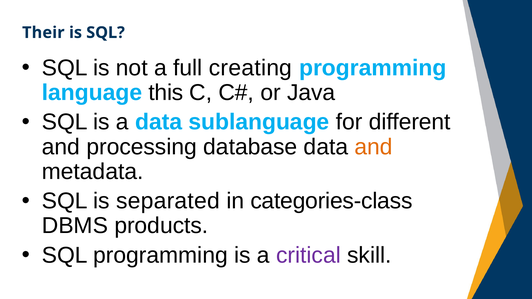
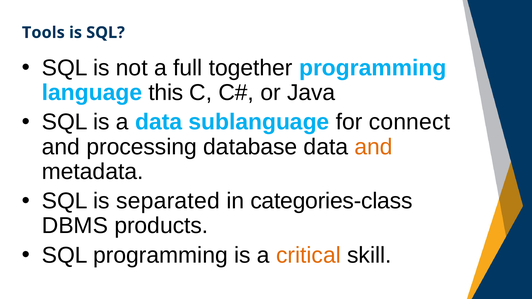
Their: Their -> Tools (43, 33)
creating: creating -> together (251, 68)
different: different -> connect (409, 122)
critical colour: purple -> orange (308, 255)
